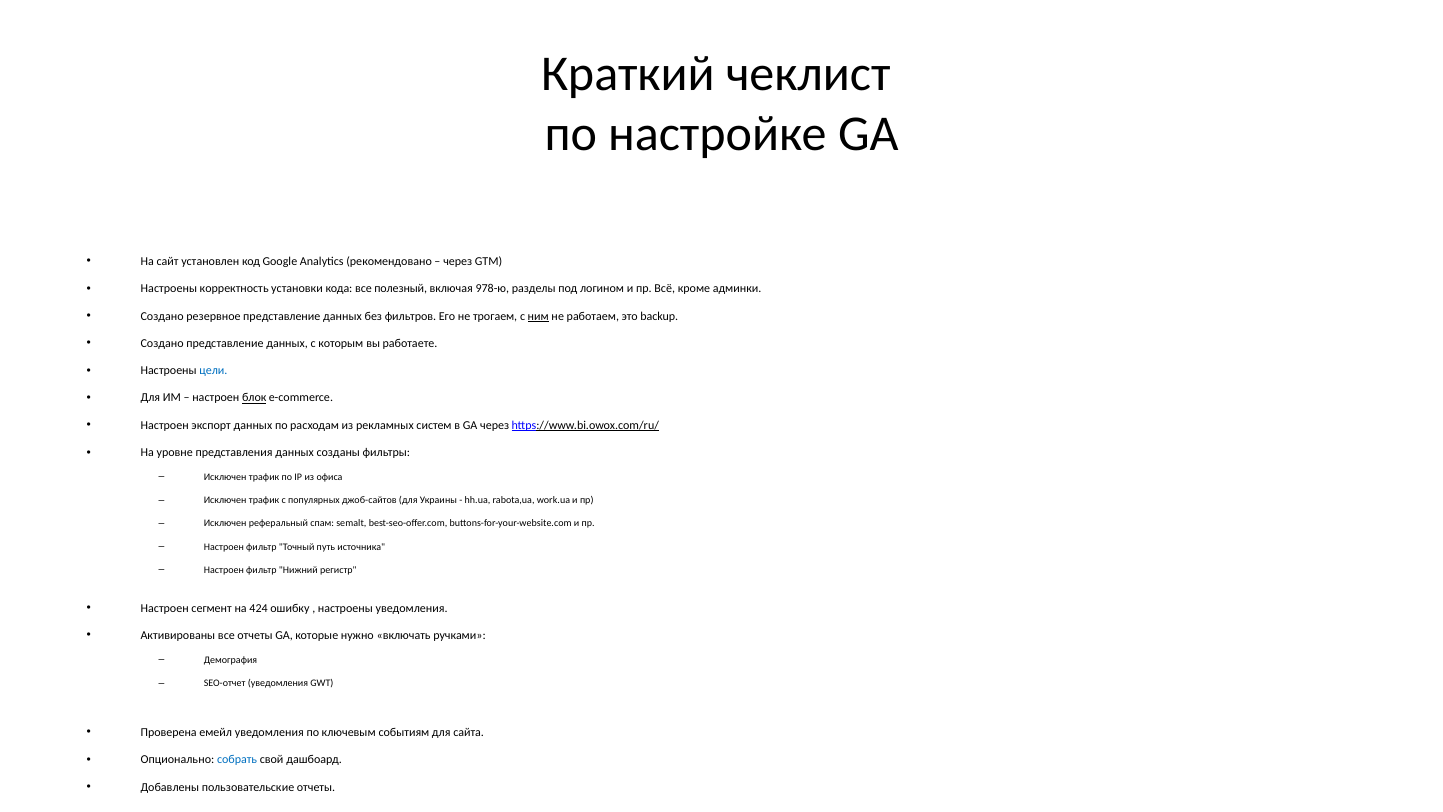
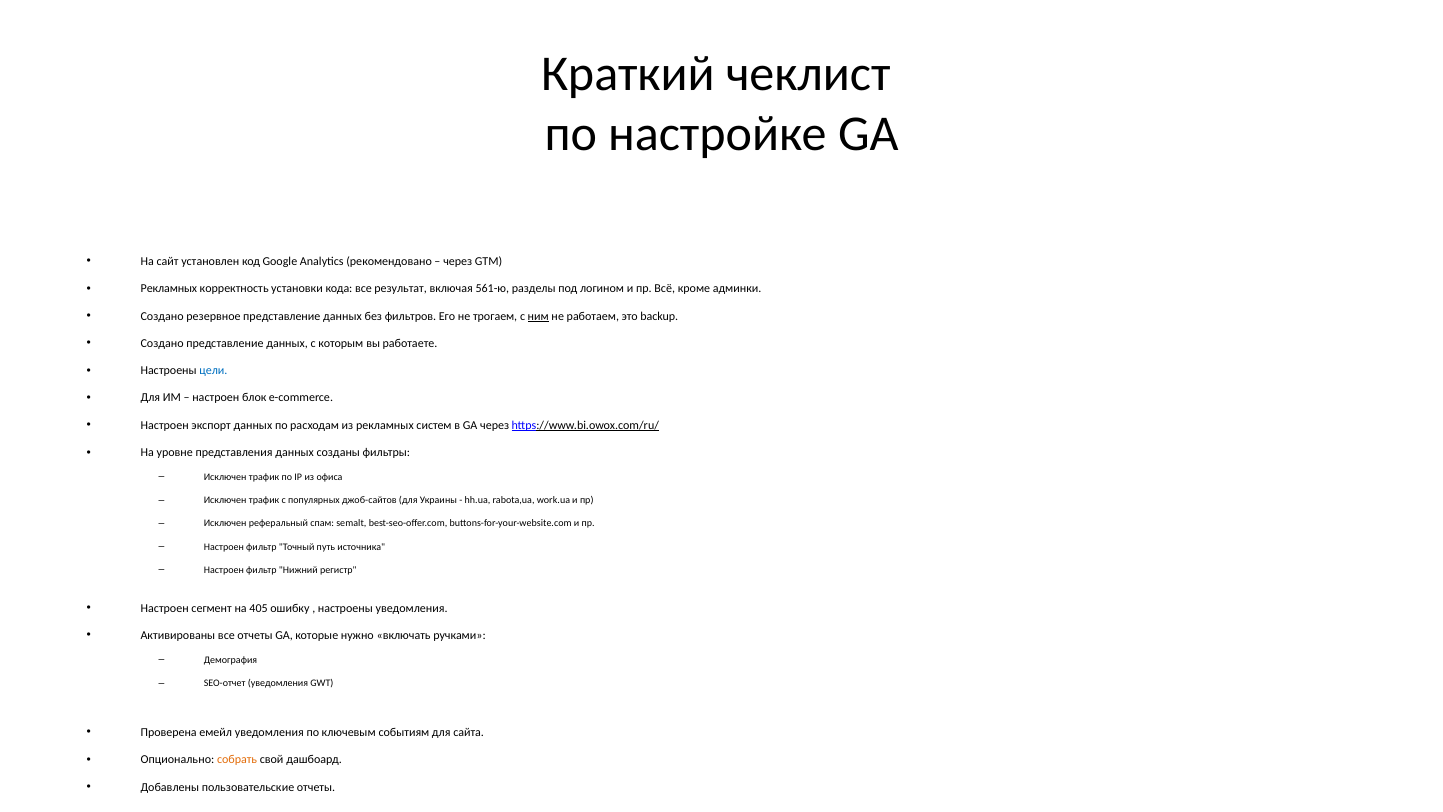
Настроены: Настроены -> Рекламных (169, 289)
полезный: полезный -> результат (401, 289)
978-ю: 978-ю -> 561-ю (492, 289)
блок underline: present -> none (254, 398)
424: 424 -> 405 (259, 608)
собрать colour: blue -> orange (237, 760)
